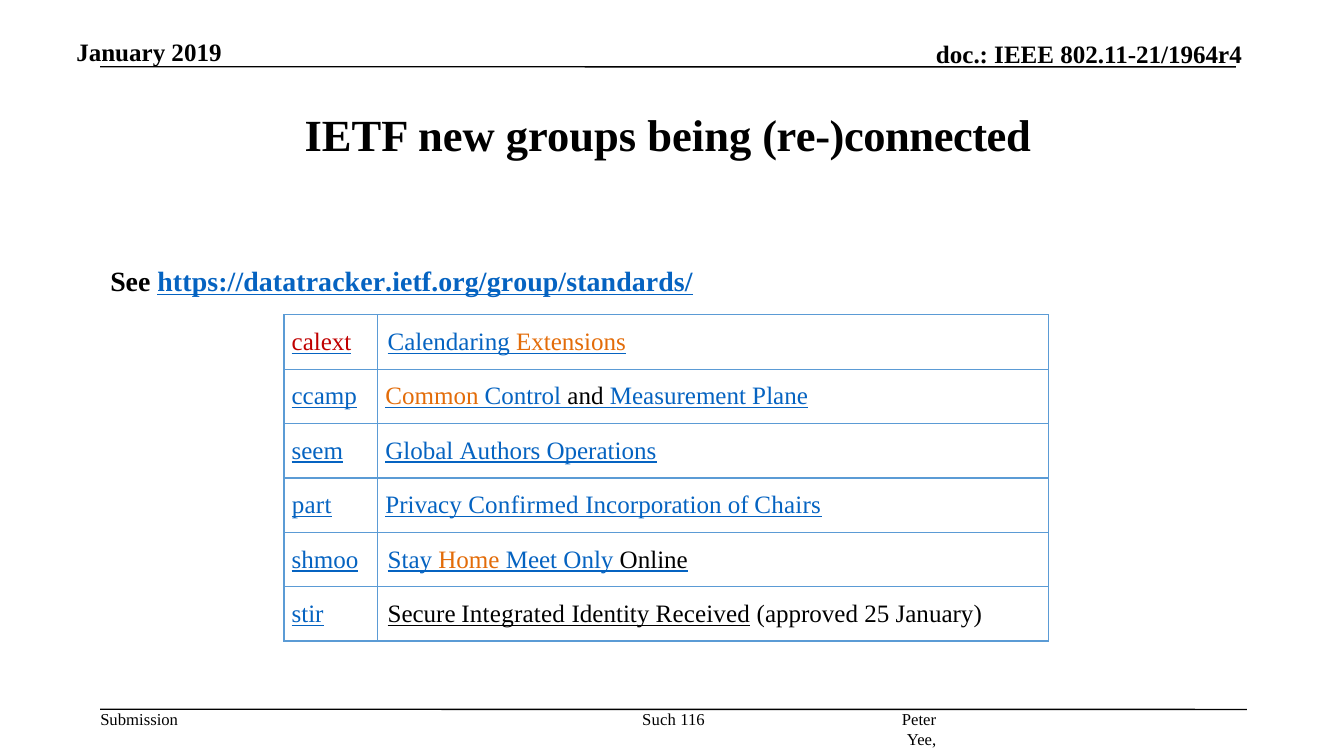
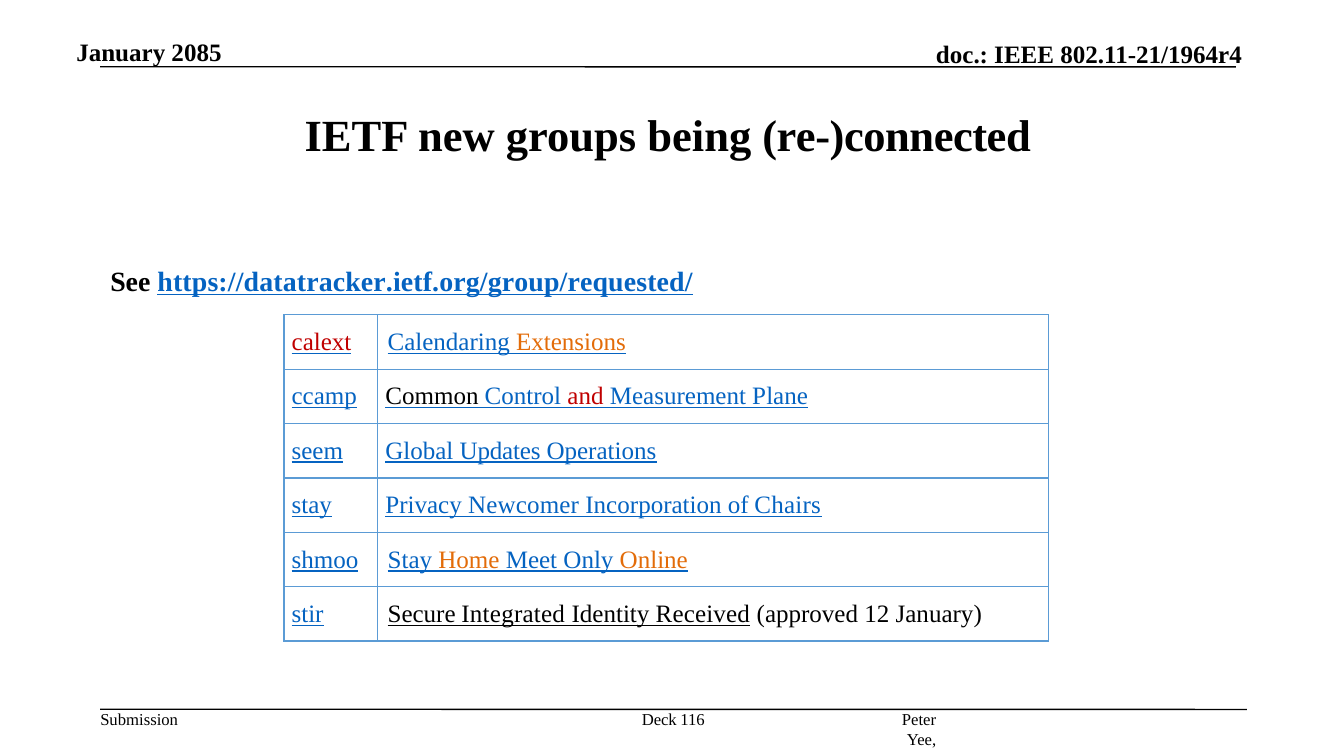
2019: 2019 -> 2085 (197, 53)
https://datatracker.ietf.org/group/standards/: https://datatracker.ietf.org/group/standards/ -> https://datatracker.ietf.org/group/requested/ (425, 283)
Common colour: orange -> black (432, 397)
and colour: black -> red (586, 397)
Authors: Authors -> Updates (500, 451)
part: part -> stay (312, 506)
Confirmed: Confirmed -> Newcomer (524, 506)
Online colour: black -> orange (654, 560)
25: 25 -> 12 (877, 615)
Such: Such -> Deck (659, 721)
